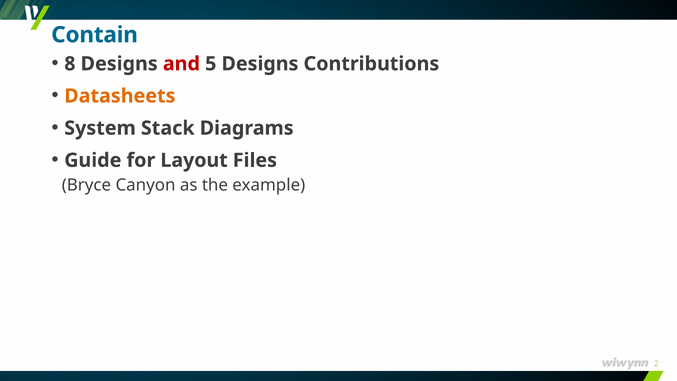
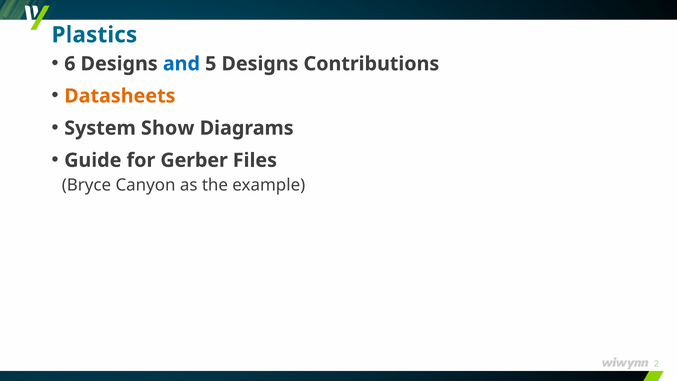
Contain: Contain -> Plastics (94, 35)
8: 8 -> 6 (70, 64)
and colour: red -> blue (181, 64)
Stack: Stack -> Show (168, 128)
Layout: Layout -> Gerber (194, 160)
